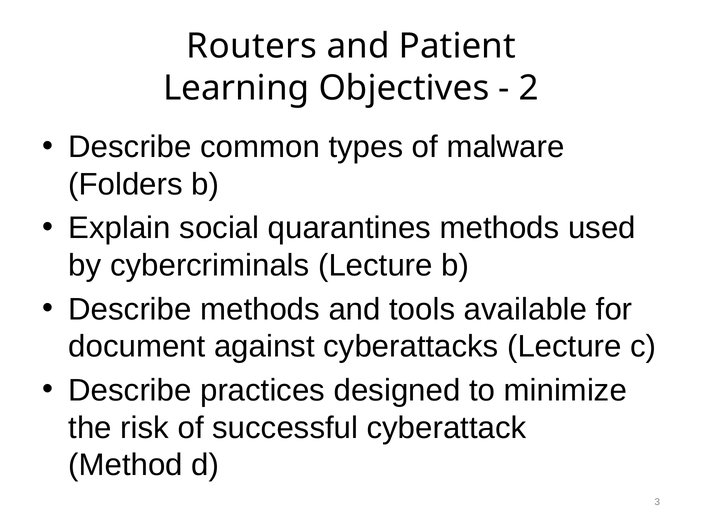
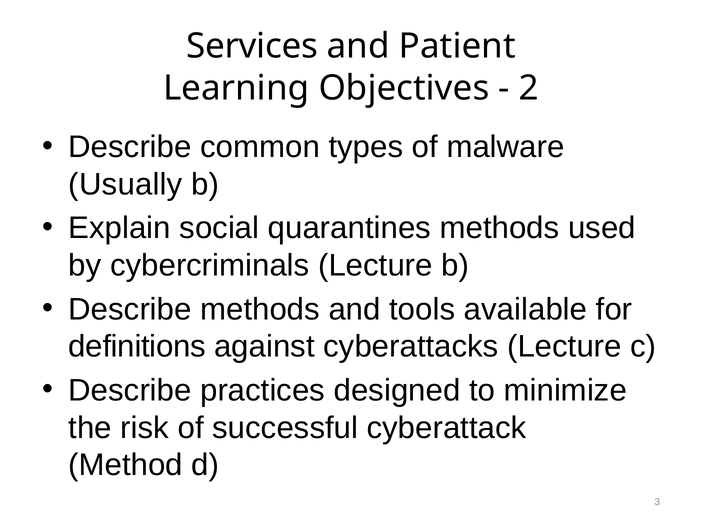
Routers: Routers -> Services (252, 46)
Folders: Folders -> Usually (126, 185)
document: document -> definitions (137, 347)
